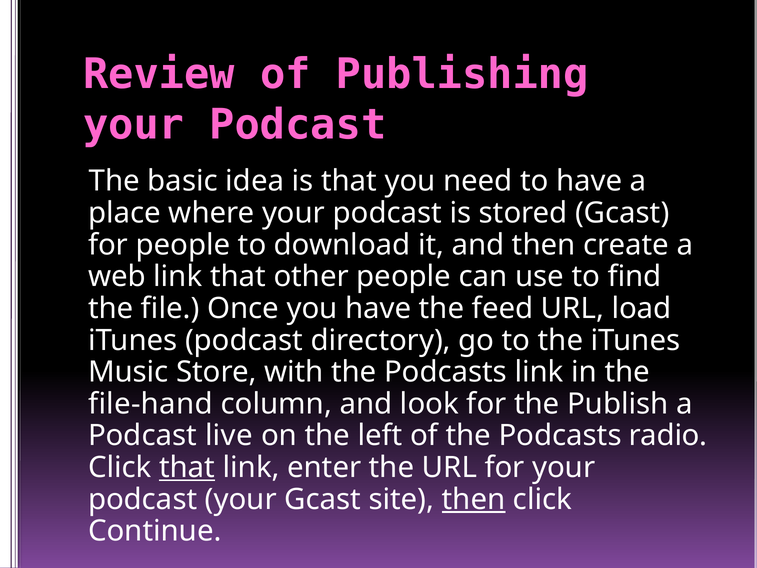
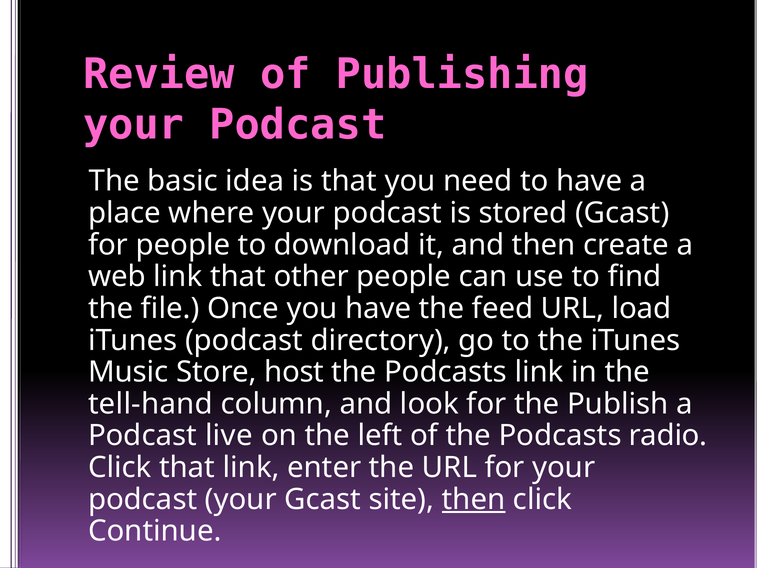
with: with -> host (294, 372)
file-hand: file-hand -> tell-hand (150, 404)
that underline: present -> none (187, 467)
